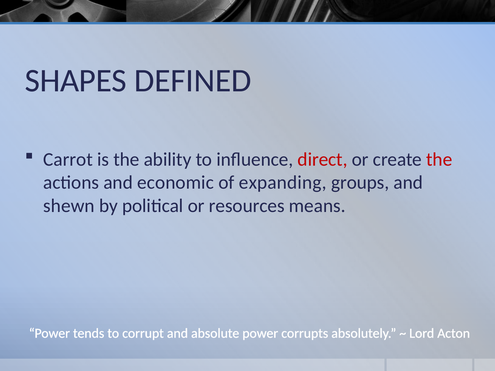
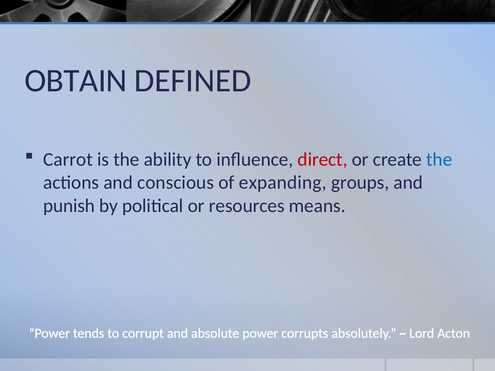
SHAPES: SHAPES -> OBTAIN (76, 81)
the colour: red -> blue (439, 160)
economic: economic -> conscious (176, 183)
shewn: shewn -> punish (69, 206)
